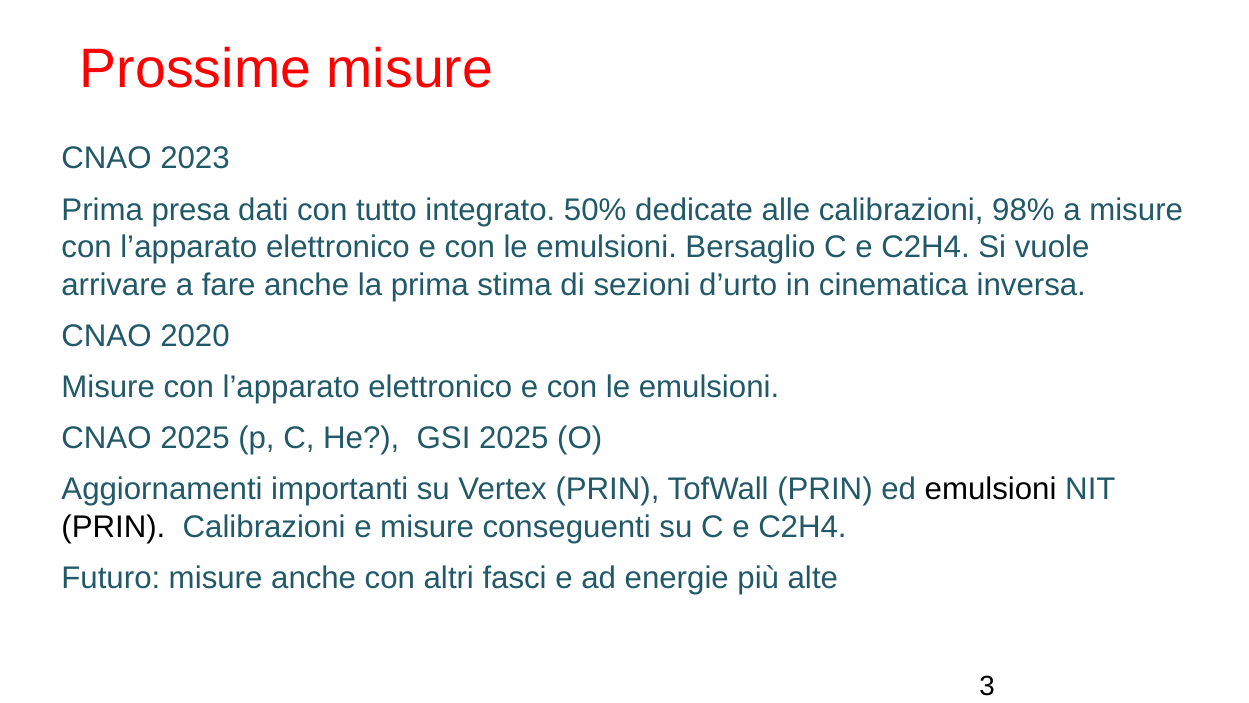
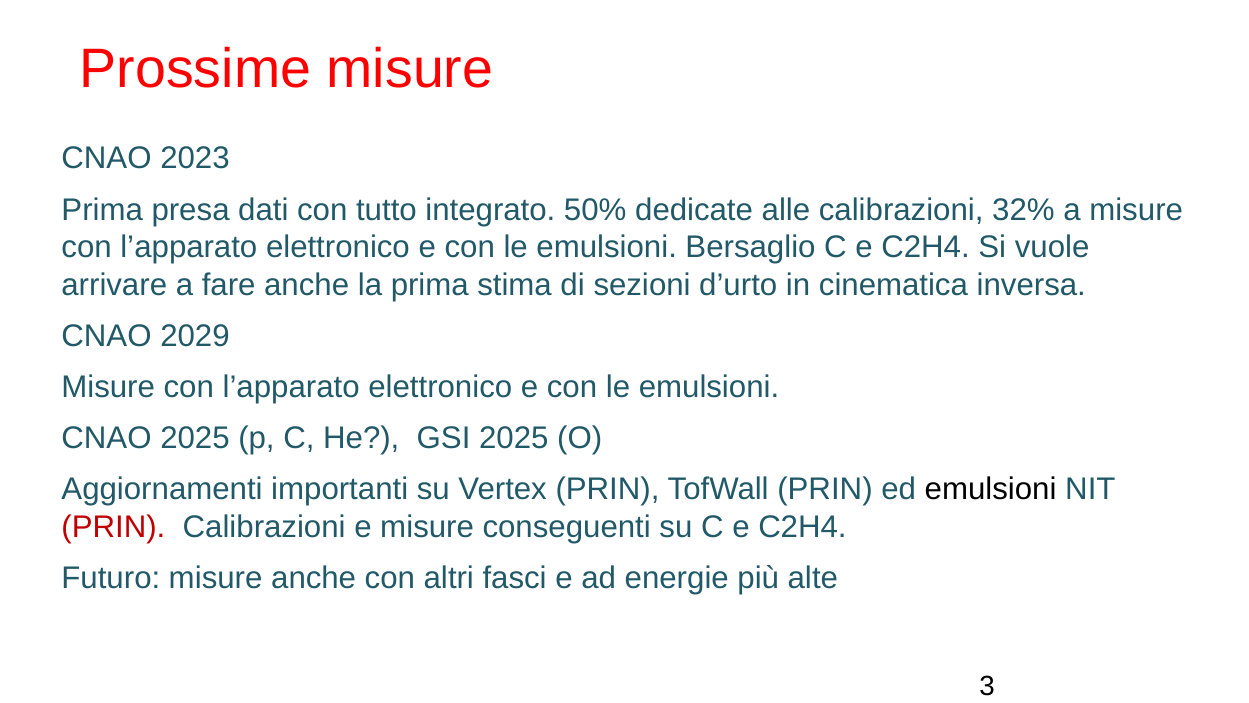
98%: 98% -> 32% (1023, 210)
2020: 2020 -> 2029 (195, 336)
PRIN colour: black -> red (113, 527)
